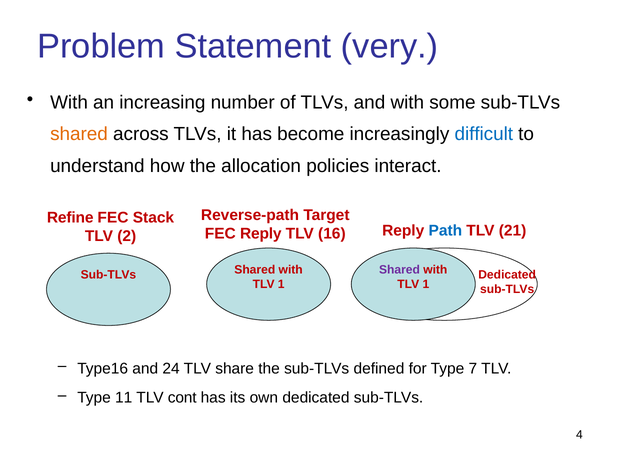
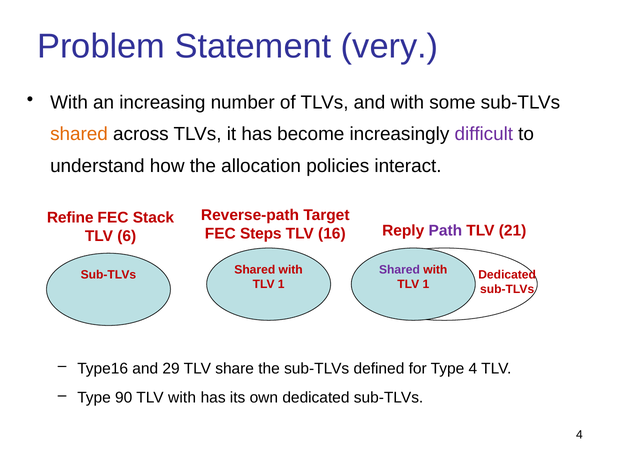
difficult colour: blue -> purple (484, 134)
FEC Reply: Reply -> Steps (261, 234)
Path colour: blue -> purple (445, 230)
2: 2 -> 6 (127, 236)
24: 24 -> 29 (171, 368)
Type 7: 7 -> 4 (473, 368)
11: 11 -> 90 (124, 398)
TLV cont: cont -> with (182, 398)
